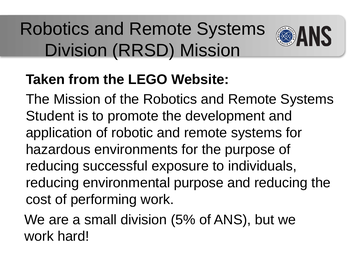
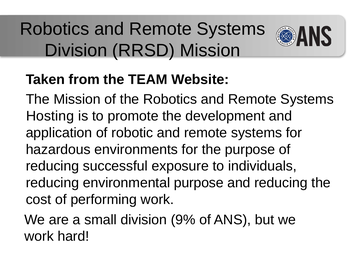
LEGO: LEGO -> TEAM (148, 80)
Student: Student -> Hosting (50, 116)
5%: 5% -> 9% (183, 220)
